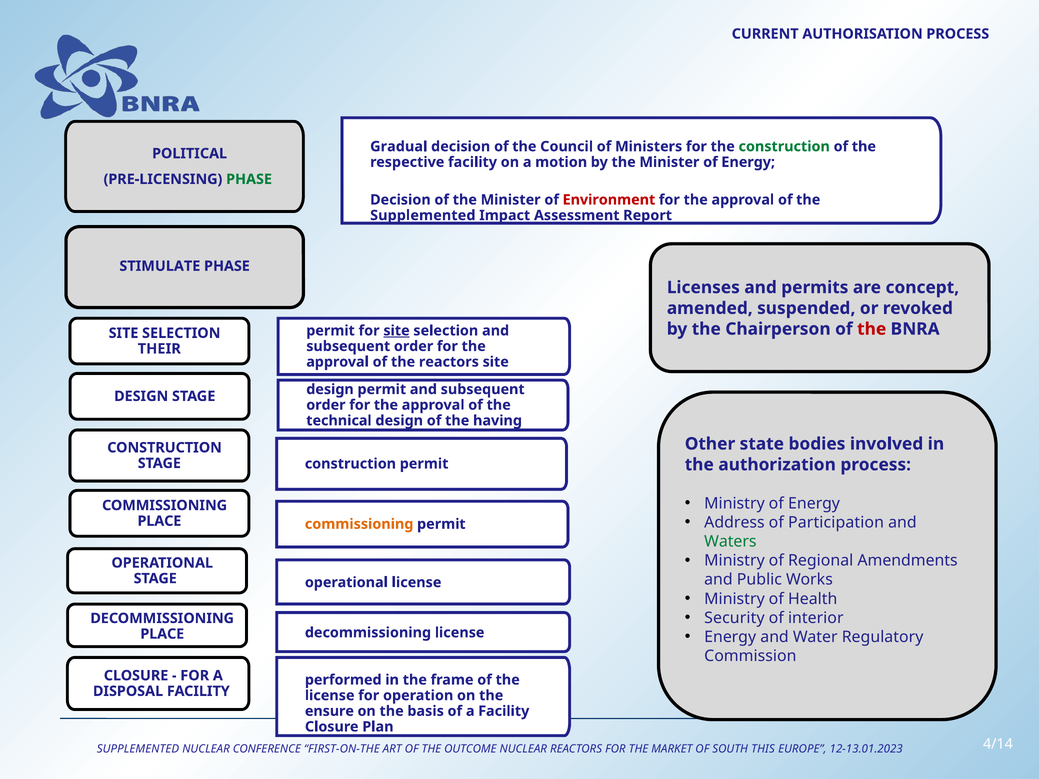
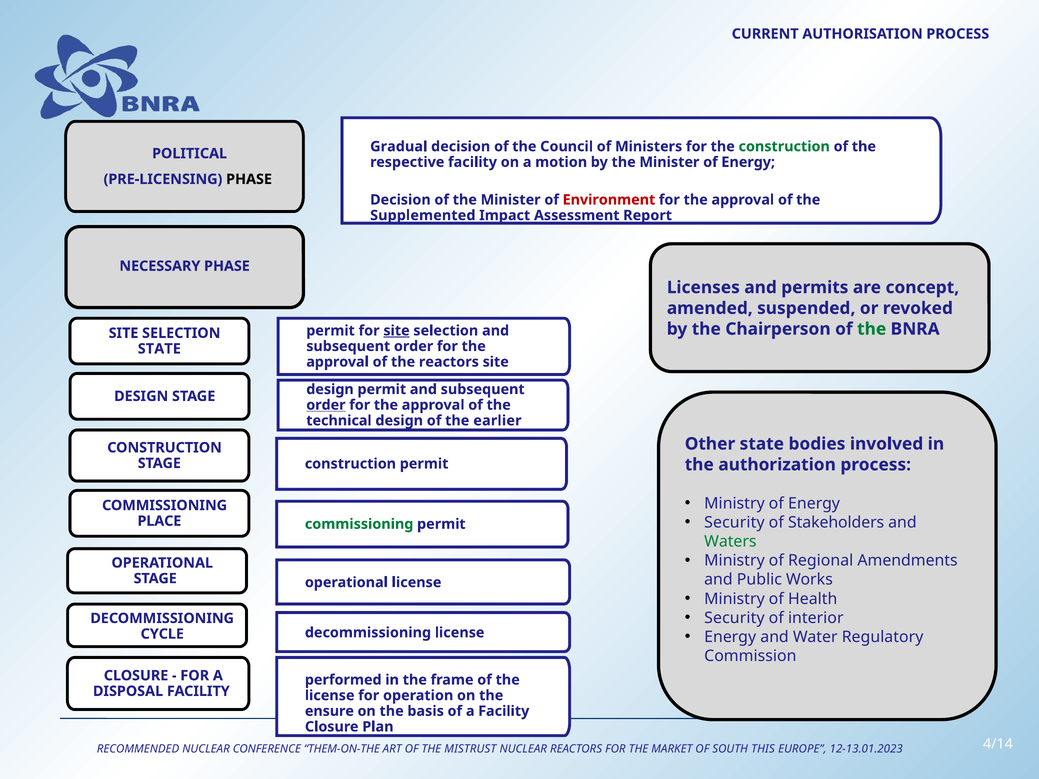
PHASE colour: green -> black (249, 179)
STIMULATE: STIMULATE -> NECESSARY (160, 266)
the colour: red -> green (872, 329)
THEIR: THEIR -> STATE (159, 349)
order underline: none -> present (326, 405)
having: having -> earlier (497, 421)
Address: Address -> Security (734, 523)
Participation: Participation -> Stakeholders (836, 523)
commissioning colour: orange -> green (359, 524)
PLACE: PLACE -> CYCLE (162, 634)
SUPPLEMENTED: SUPPLEMENTED -> RECOMMENDED (138, 749)
FIRST-ON-THE: FIRST-ON-THE -> THEM-ON-THE (342, 749)
OUTCOME: OUTCOME -> MISTRUST (470, 749)
